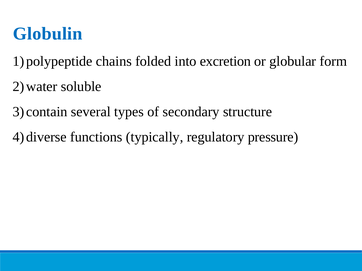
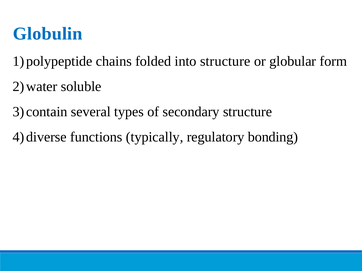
into excretion: excretion -> structure (225, 61)
pressure: pressure -> bonding (273, 137)
